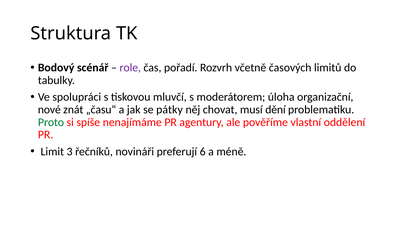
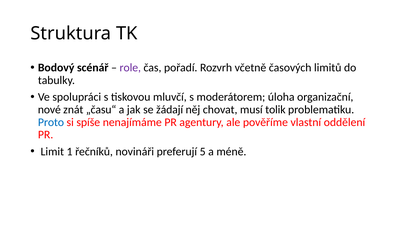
pátky: pátky -> žádají (170, 110)
dění: dění -> tolik (275, 110)
Proto colour: green -> blue (51, 122)
3: 3 -> 1 (70, 152)
6: 6 -> 5 (203, 152)
